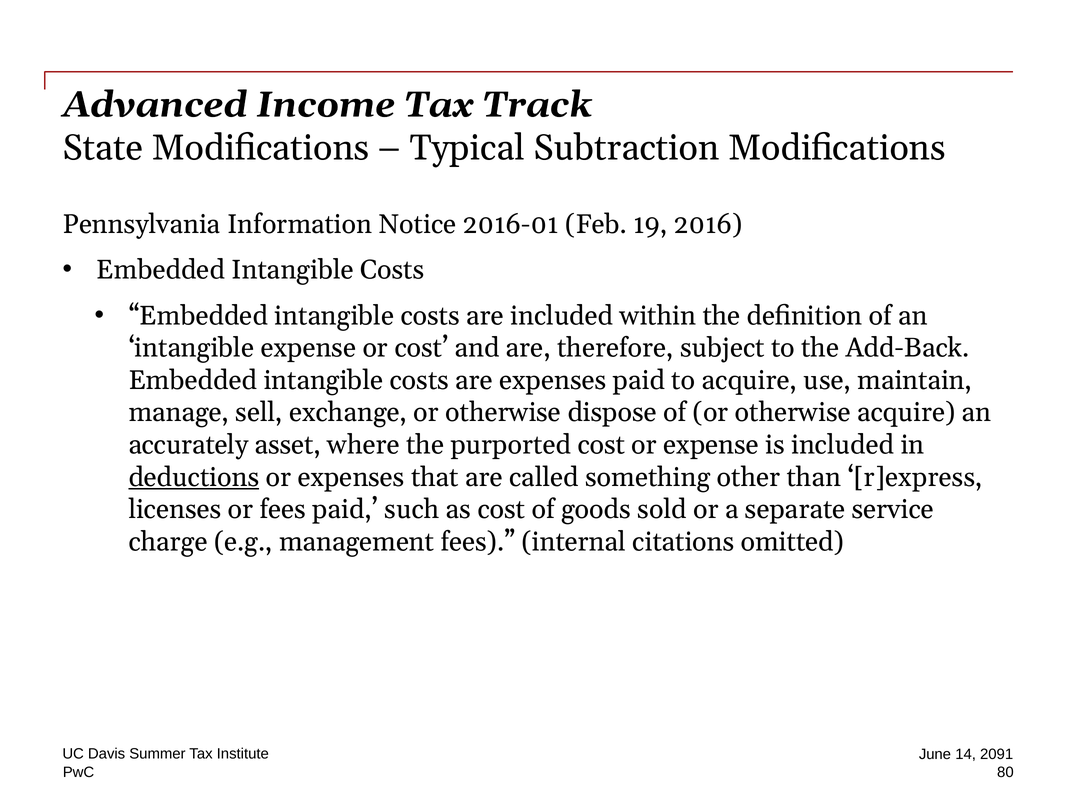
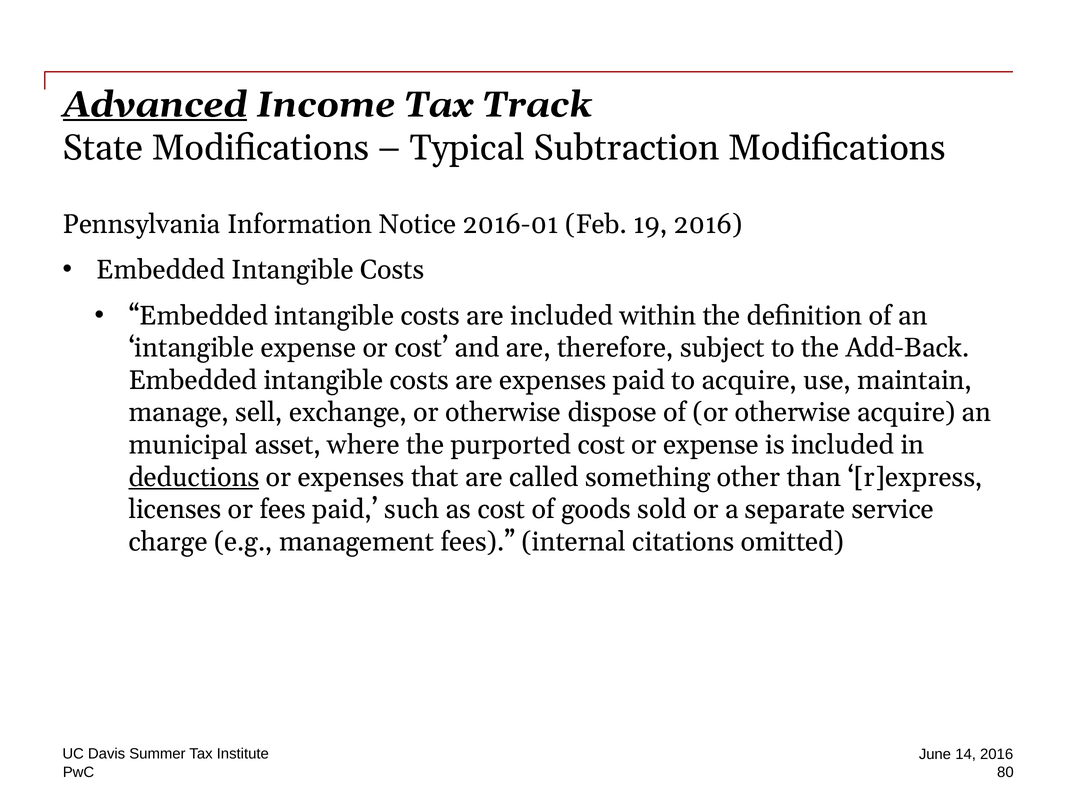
Advanced underline: none -> present (155, 105)
accurately: accurately -> municipal (188, 445)
14 2091: 2091 -> 2016 (997, 754)
